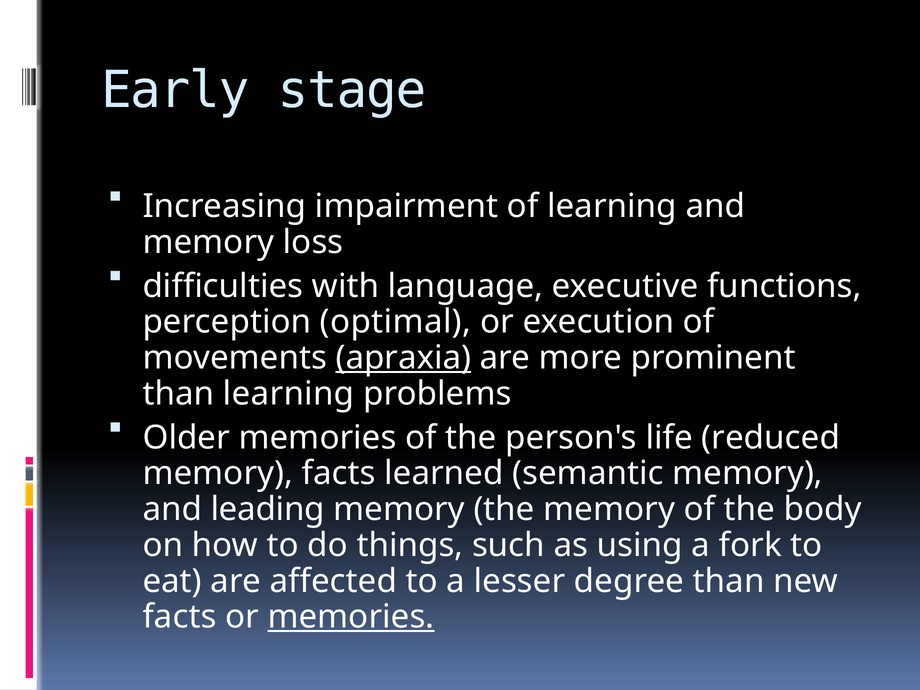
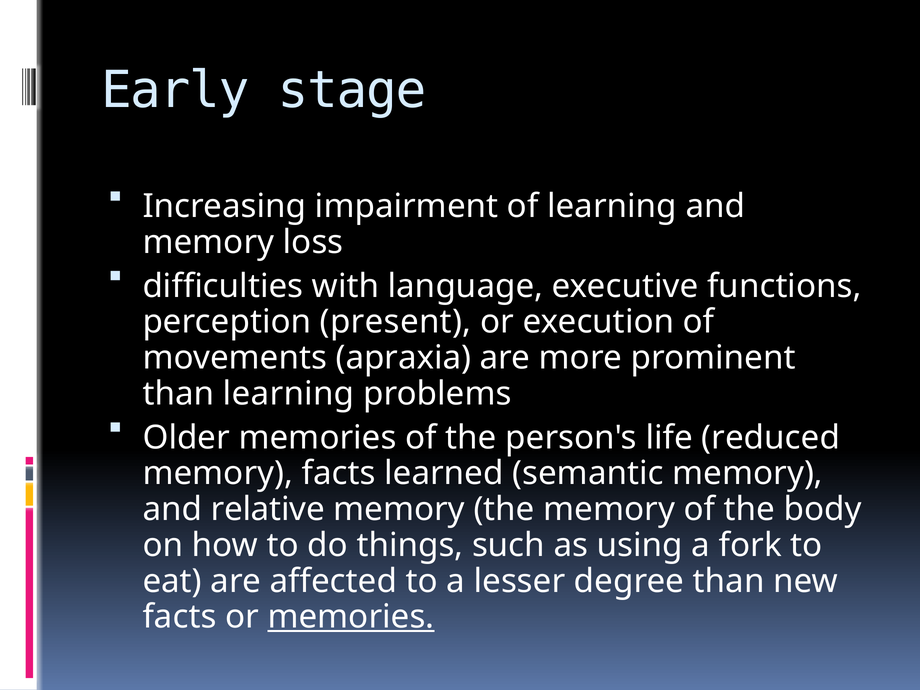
optimal: optimal -> present (396, 322)
apraxia underline: present -> none (403, 358)
leading: leading -> relative (268, 509)
